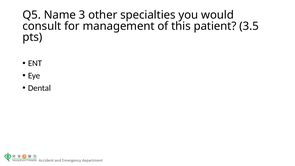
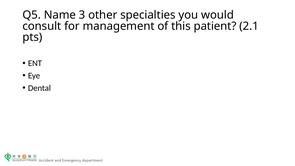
3.5: 3.5 -> 2.1 (249, 26)
